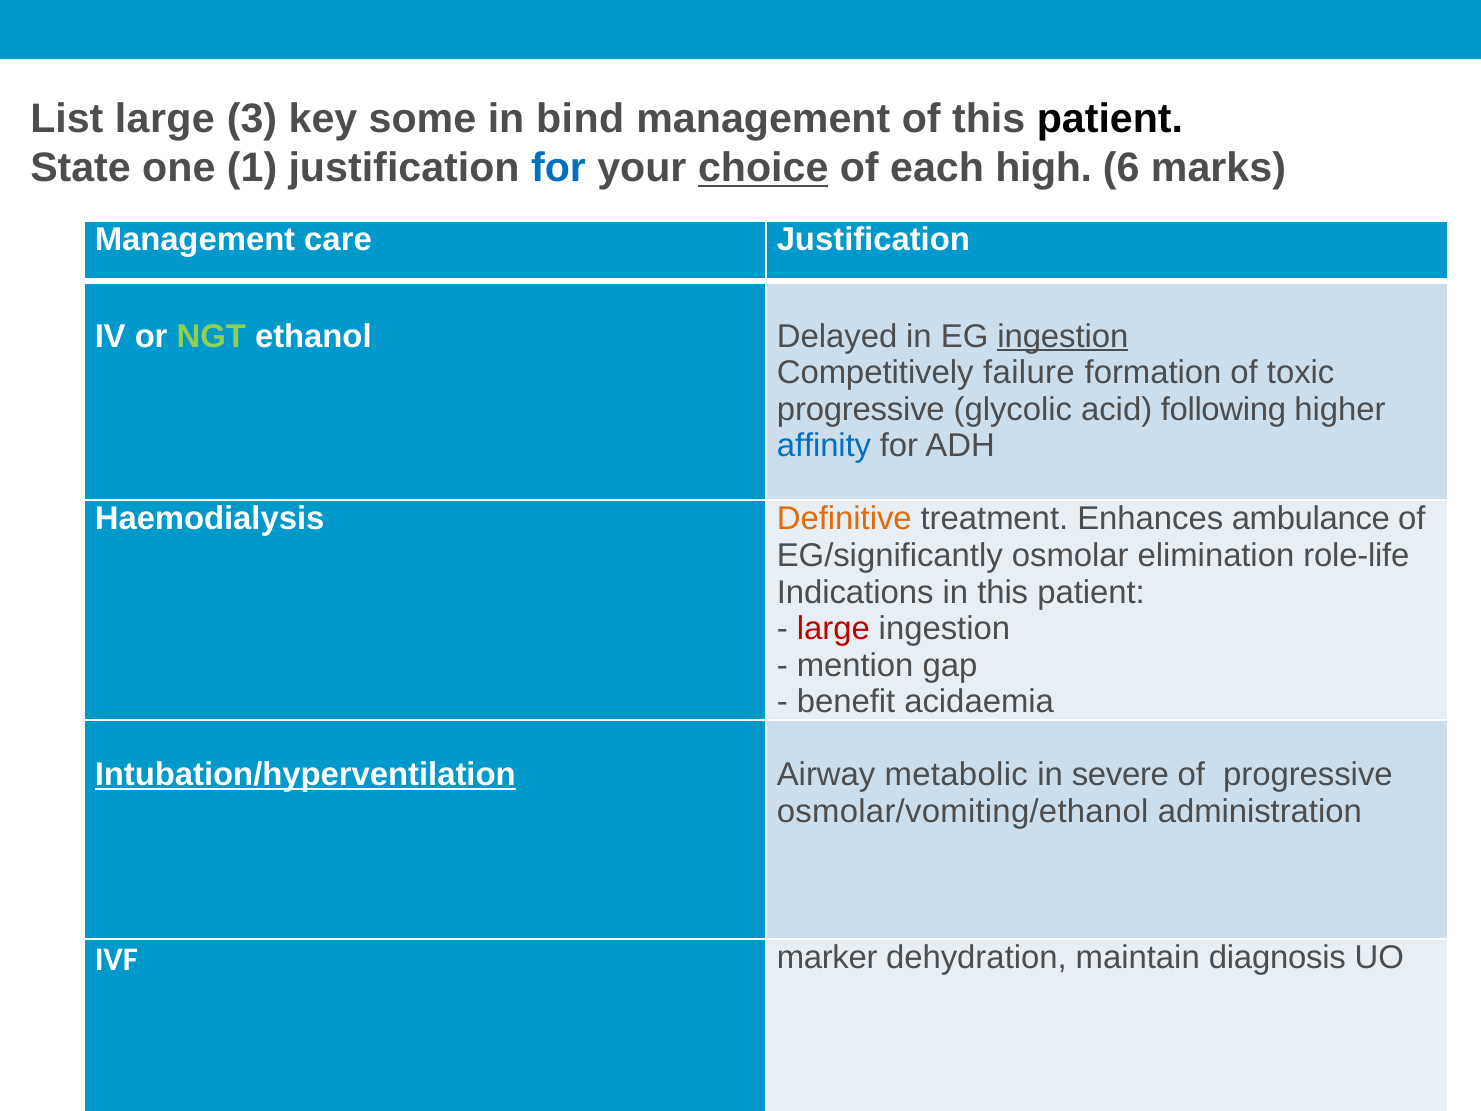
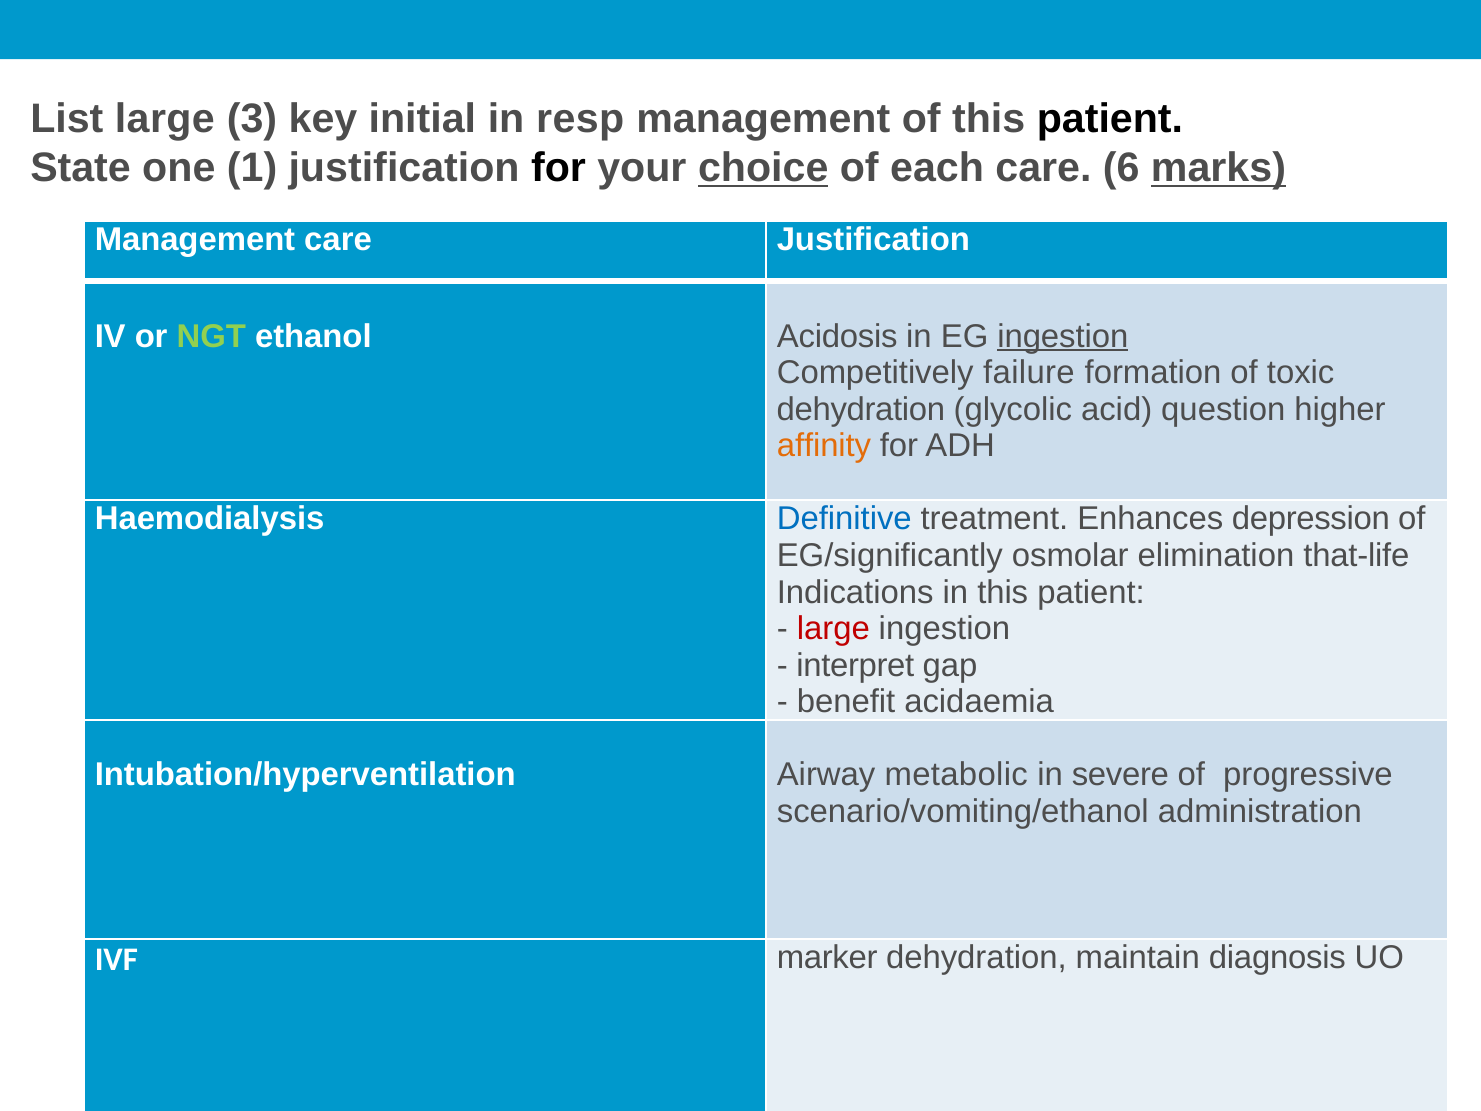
some: some -> initial (422, 119)
bind: bind -> resp (580, 119)
for colour: blue -> black (559, 168)
each high: high -> care (1043, 168)
marks underline: none -> present (1218, 168)
Delayed: Delayed -> Acidosis (837, 336)
progressive: progressive -> dehydration (861, 409)
following: following -> question (1223, 409)
affinity colour: blue -> orange (824, 446)
Definitive colour: orange -> blue (844, 519)
ambulance: ambulance -> depression (1311, 519)
role-life: role-life -> that-life (1356, 556)
mention: mention -> interpret (855, 665)
Intubation/hyperventilation underline: present -> none (305, 775)
osmolar/vomiting/ethanol: osmolar/vomiting/ethanol -> scenario/vomiting/ethanol (963, 812)
